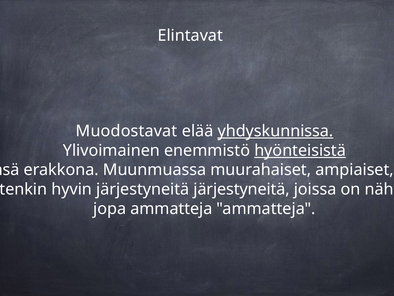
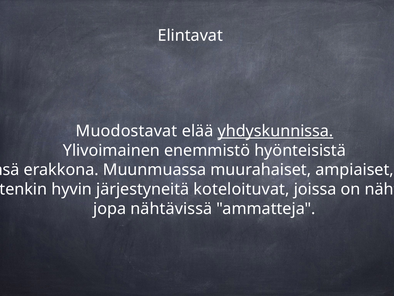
hyönteisistä underline: present -> none (300, 150)
järjestyneitä järjestyneitä: järjestyneitä -> koteloituvat (241, 189)
jopa ammatteja: ammatteja -> nähtävissä (171, 208)
